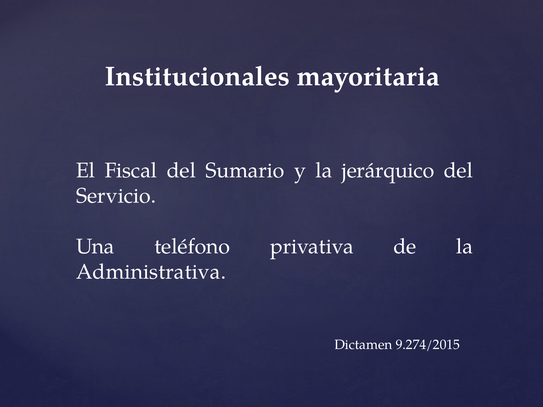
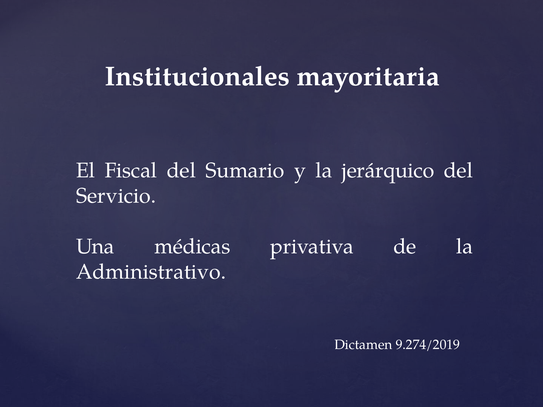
teléfono: teléfono -> médicas (192, 247)
Administrativa: Administrativa -> Administrativo (151, 272)
9.274/2015: 9.274/2015 -> 9.274/2019 (428, 345)
